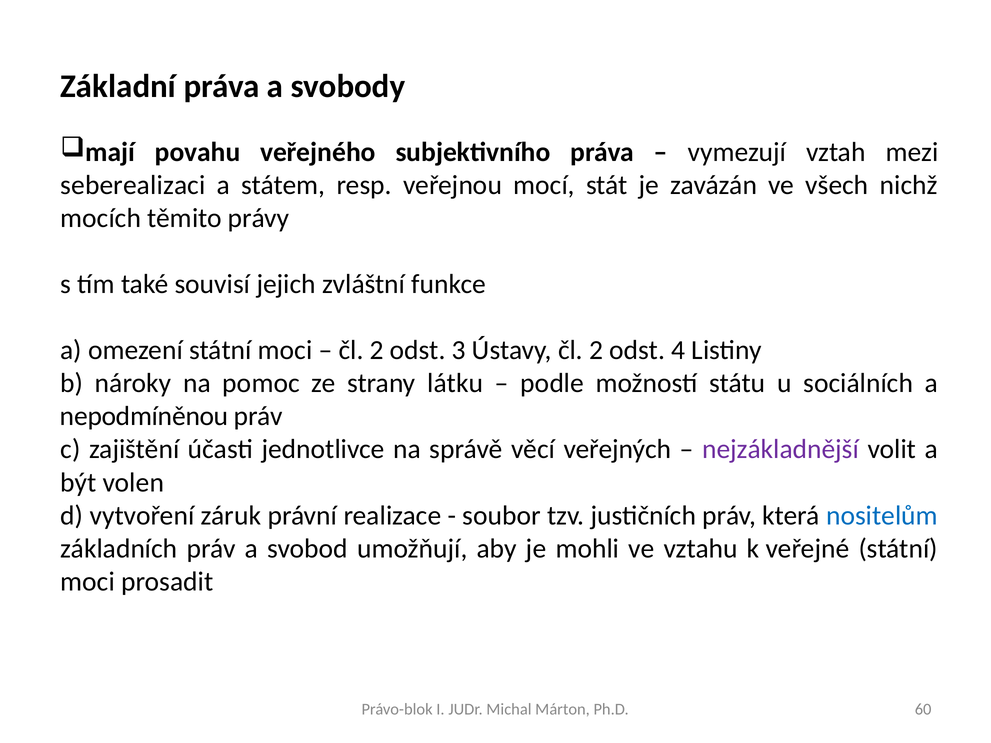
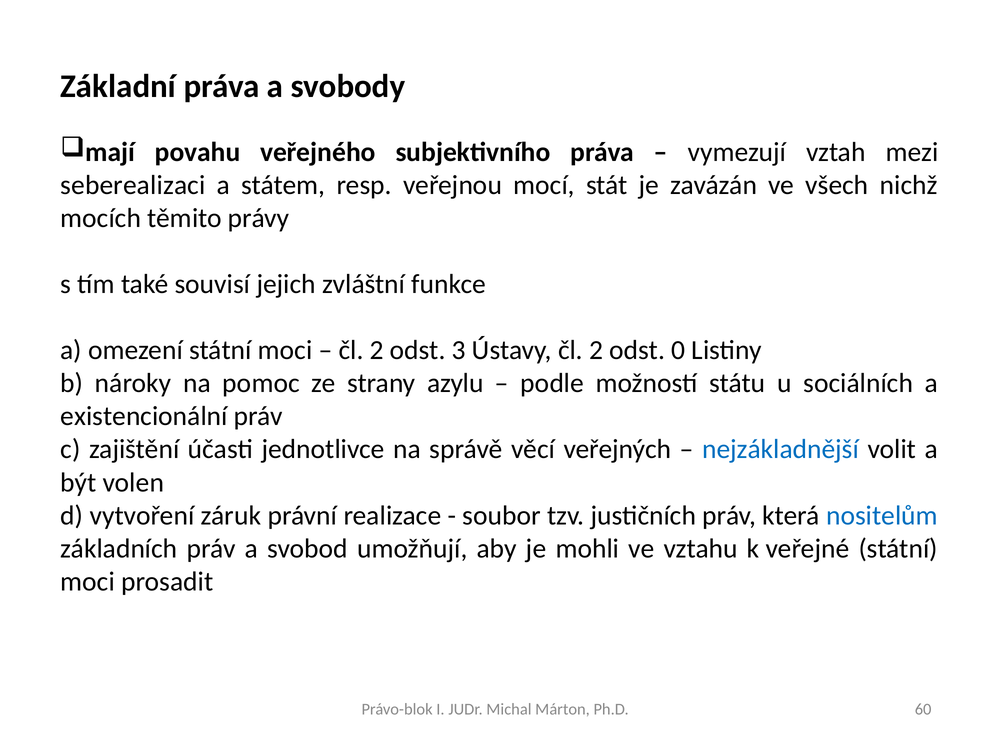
4: 4 -> 0 (678, 350)
látku: látku -> azylu (455, 383)
nepodmíněnou: nepodmíněnou -> existencionální (144, 416)
nejzákladnější colour: purple -> blue (781, 450)
